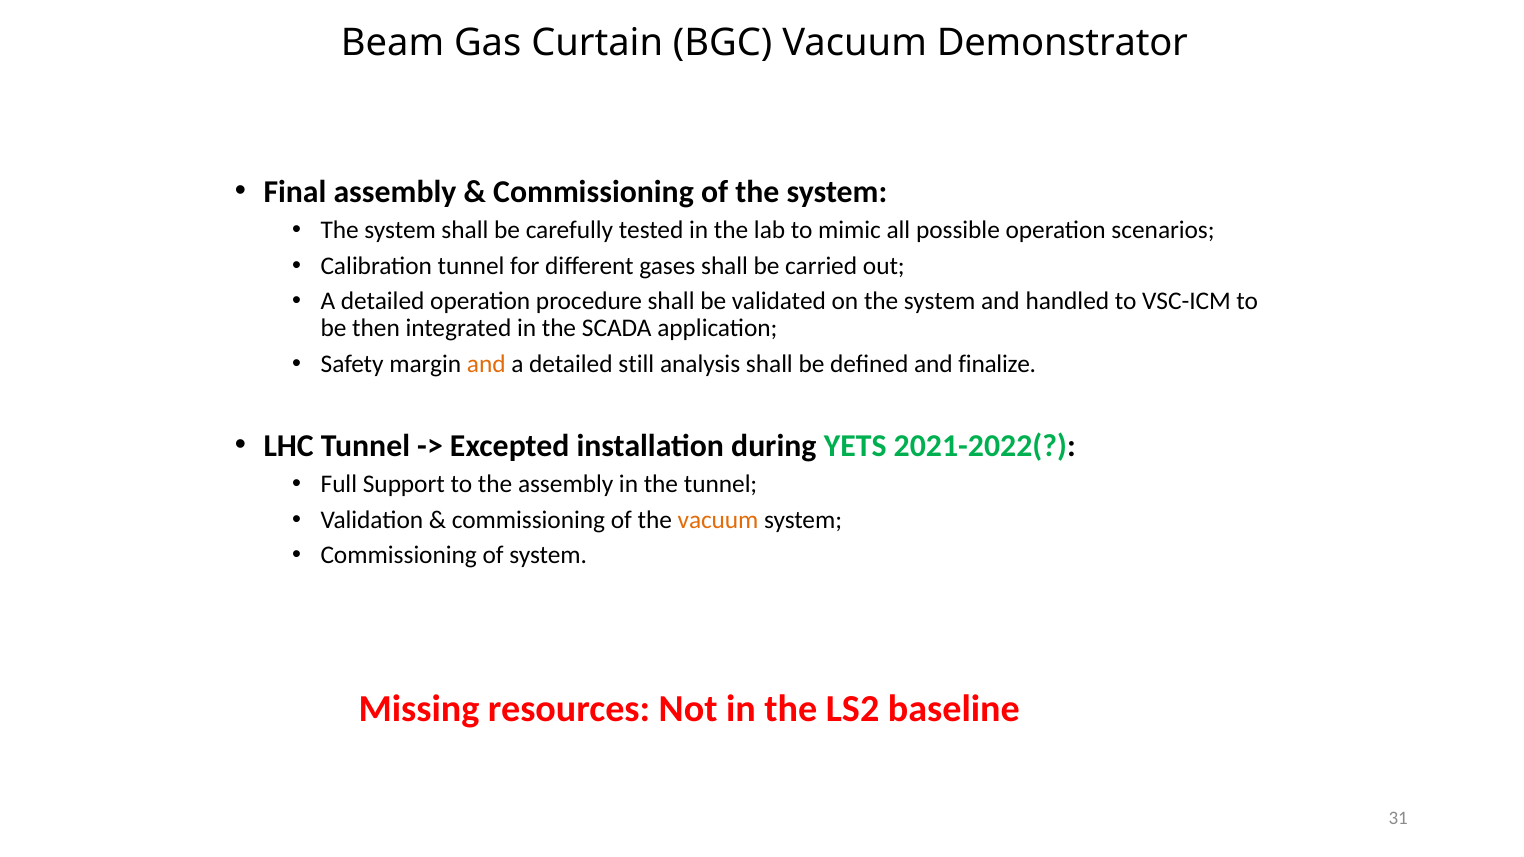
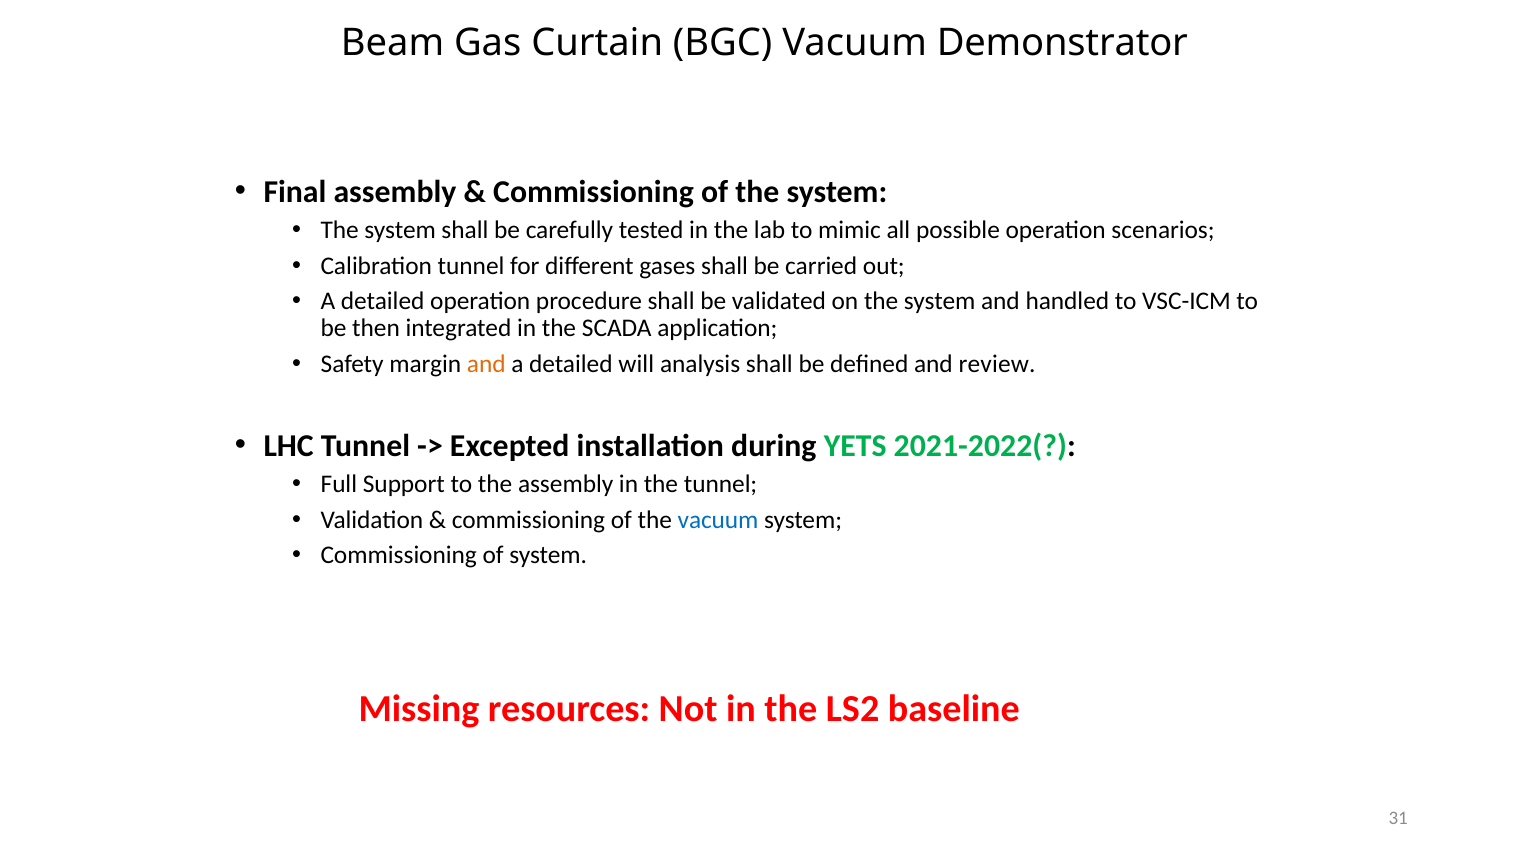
still: still -> will (636, 364)
finalize: finalize -> review (997, 364)
vacuum colour: orange -> blue (718, 520)
